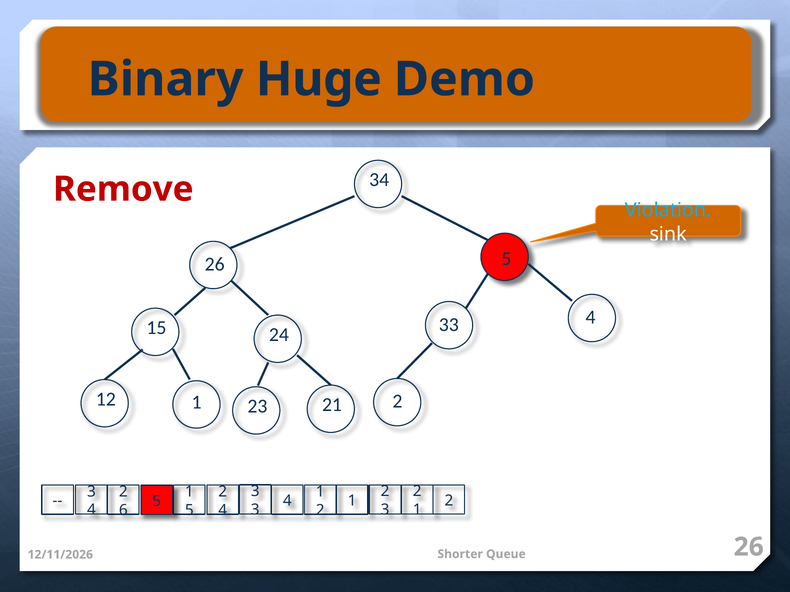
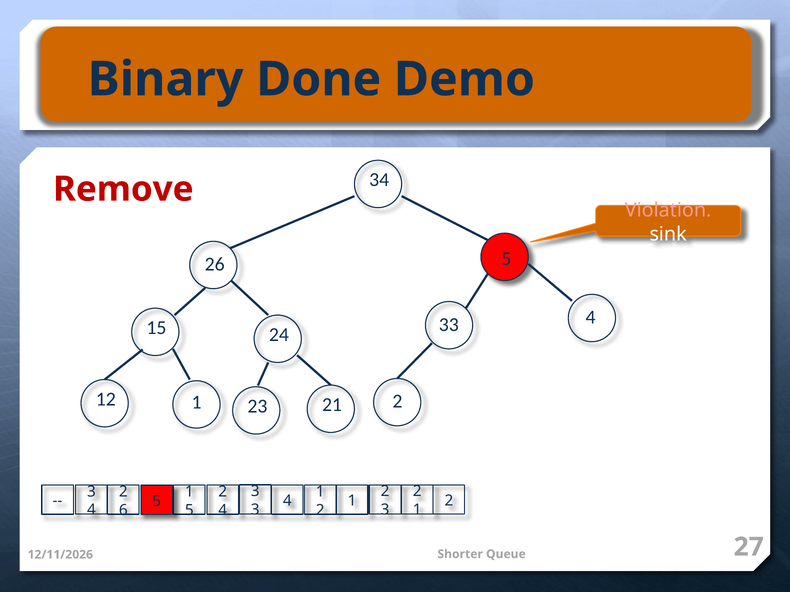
Huge: Huge -> Done (319, 79)
Violation colour: light blue -> pink (668, 211)
Queue 26: 26 -> 27 (749, 547)
